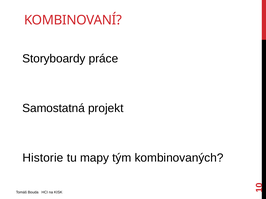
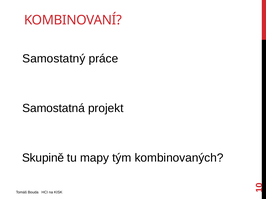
Storyboardy: Storyboardy -> Samostatný (54, 59)
Historie: Historie -> Skupině (43, 158)
